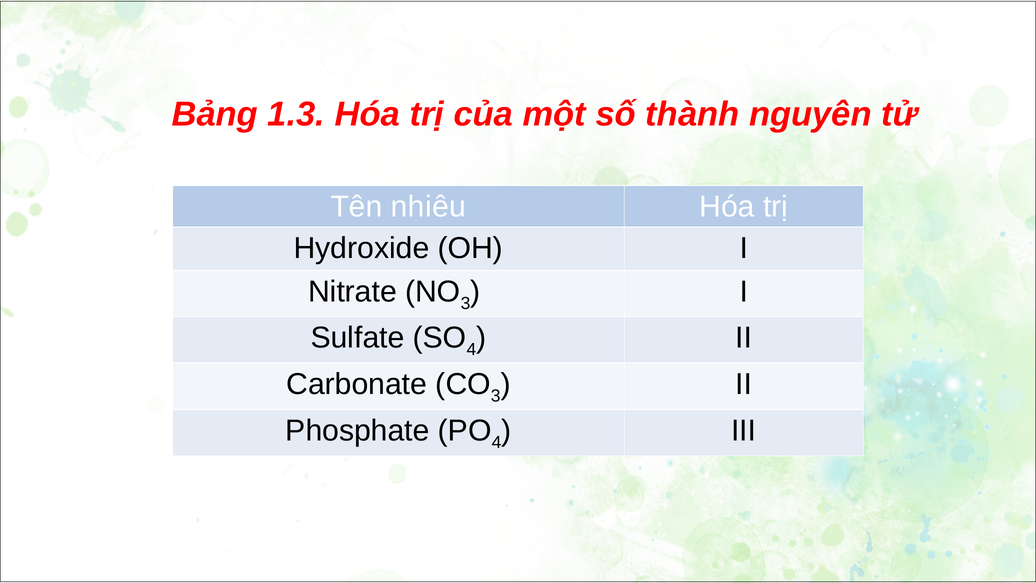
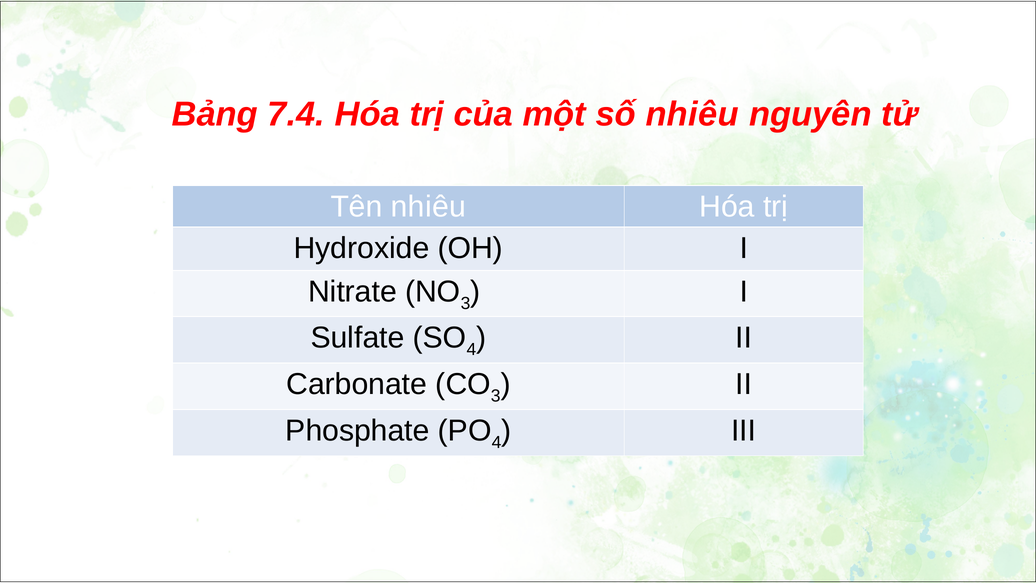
1.3: 1.3 -> 7.4 (296, 114)
số thành: thành -> nhiêu (692, 114)
